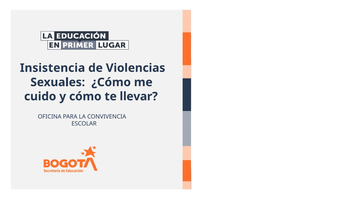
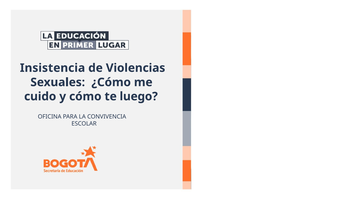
llevar: llevar -> luego (139, 96)
